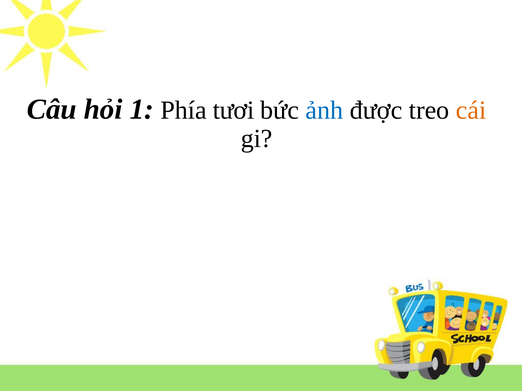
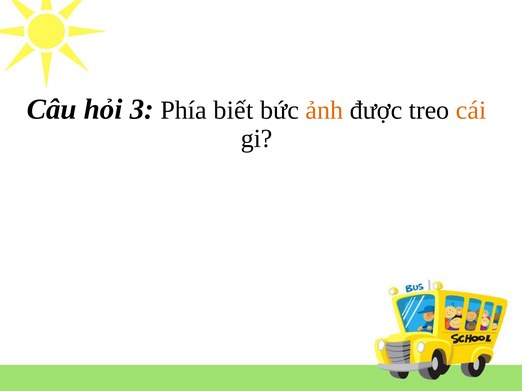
1: 1 -> 3 (142, 109)
tươi: tươi -> biết (233, 110)
ảnh colour: blue -> orange (324, 110)
